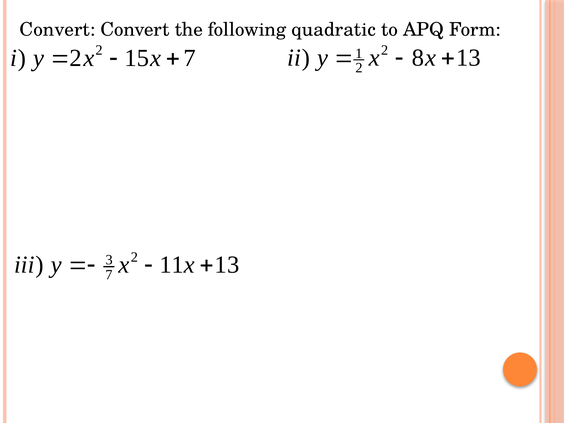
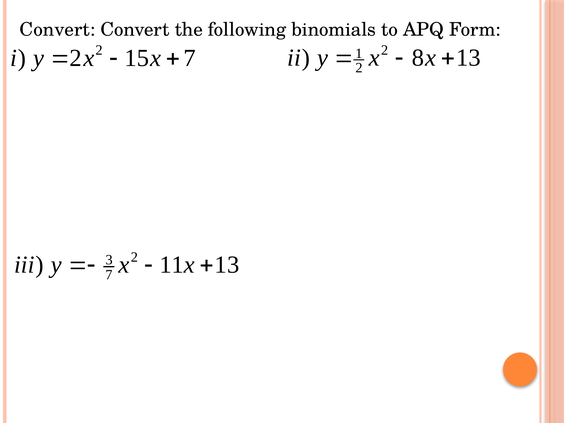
quadratic: quadratic -> binomials (334, 29)
